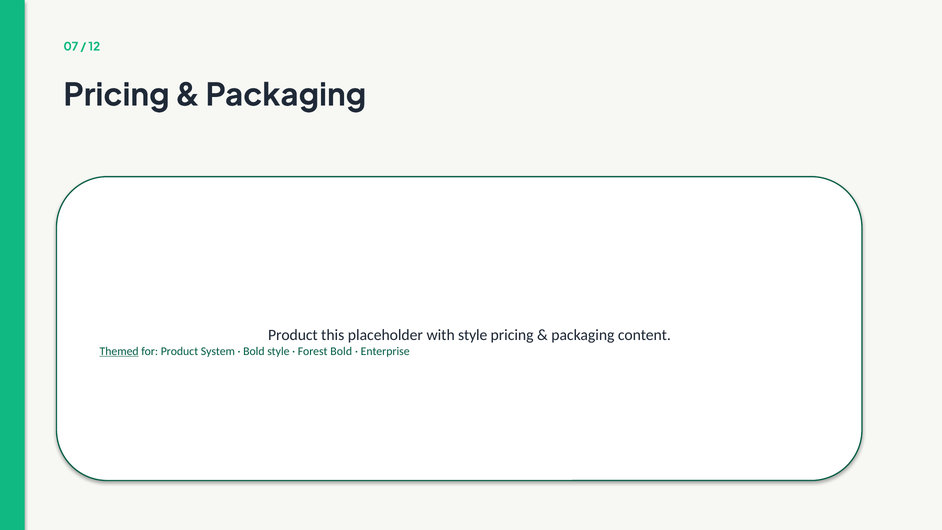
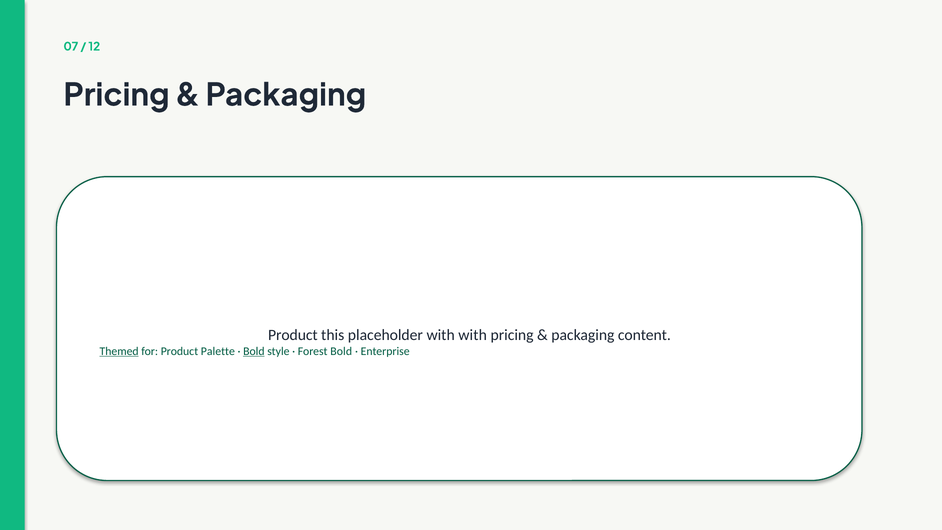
with style: style -> with (473, 335)
System: System -> Palette (218, 351)
Bold underline: none -> present (254, 351)
